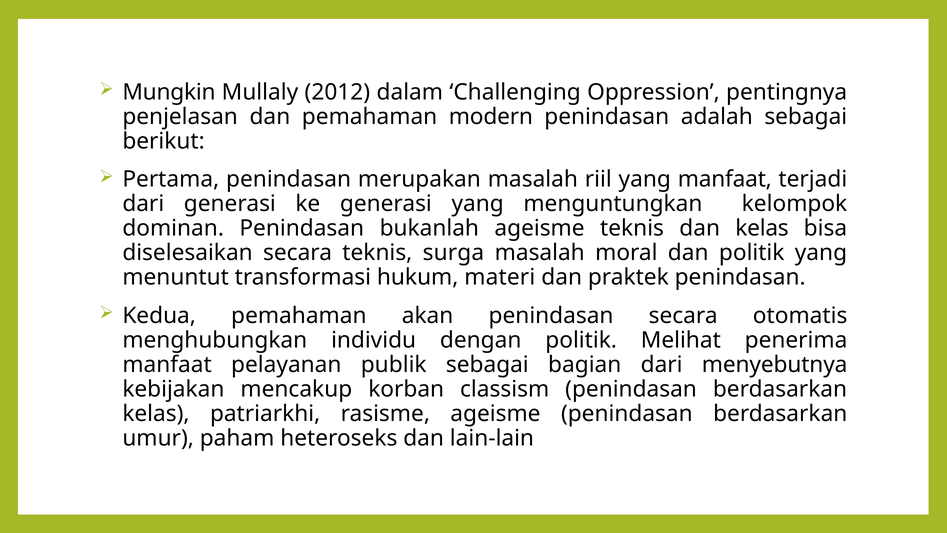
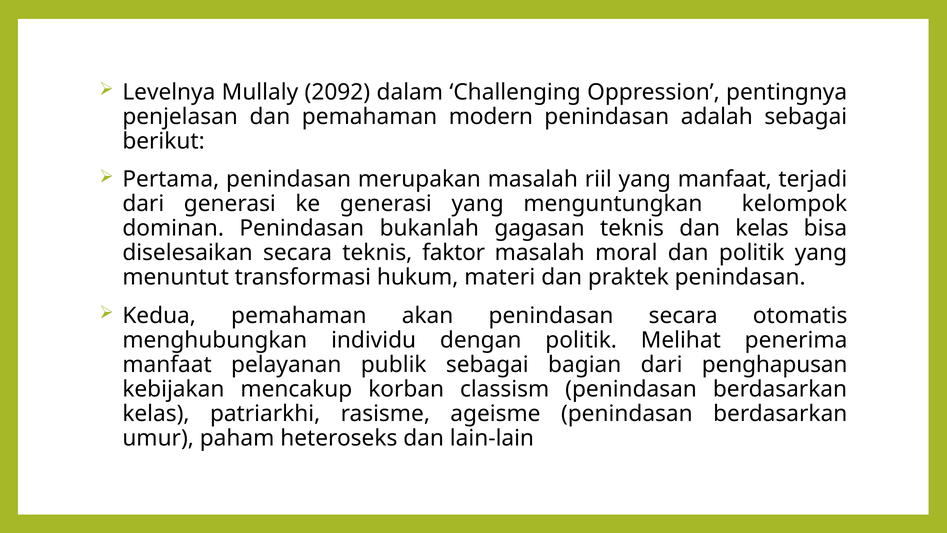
Mungkin: Mungkin -> Levelnya (169, 92)
2012: 2012 -> 2092 (337, 92)
bukanlah ageisme: ageisme -> gagasan (540, 228)
surga: surga -> faktor (454, 253)
menyebutnya: menyebutnya -> penghapusan (775, 365)
